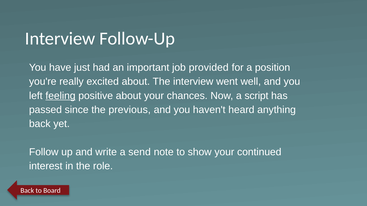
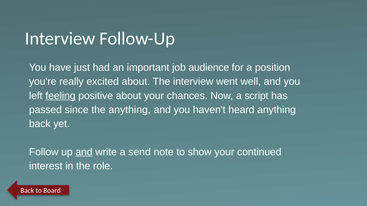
provided: provided -> audience (209, 68)
the previous: previous -> anything (130, 110)
and underline: none -> present (84, 152)
